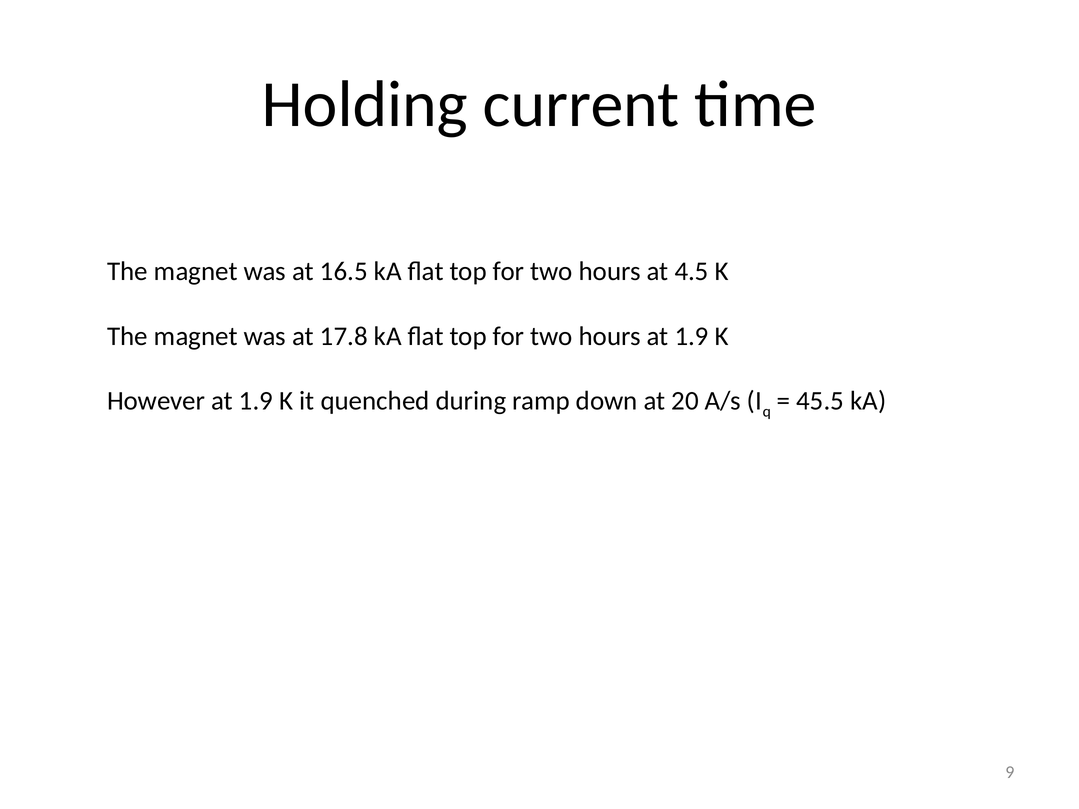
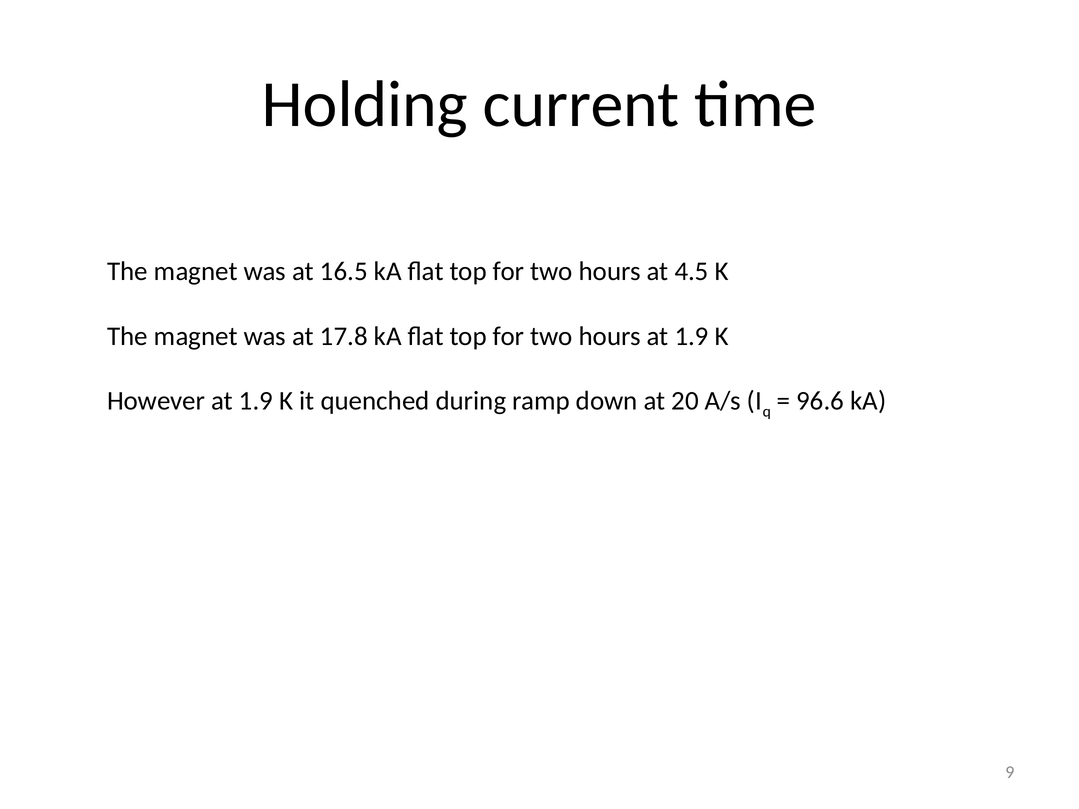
45.5: 45.5 -> 96.6 (820, 401)
